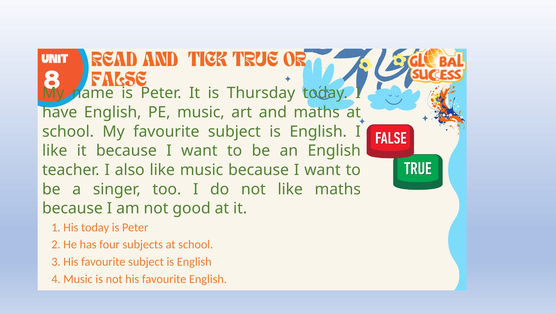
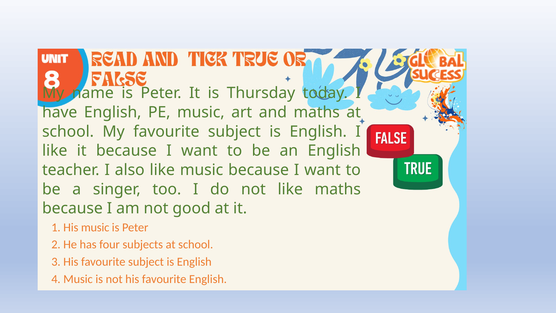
His today: today -> music (95, 227)
